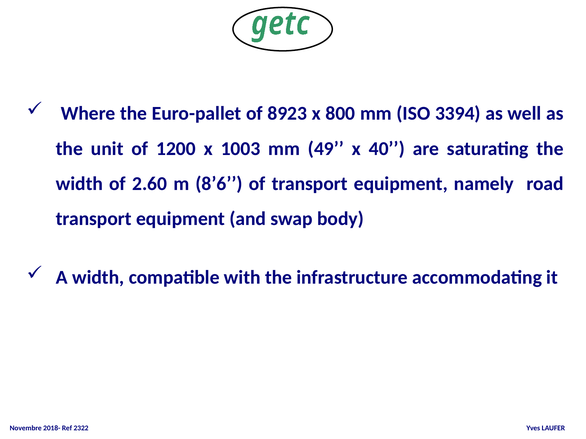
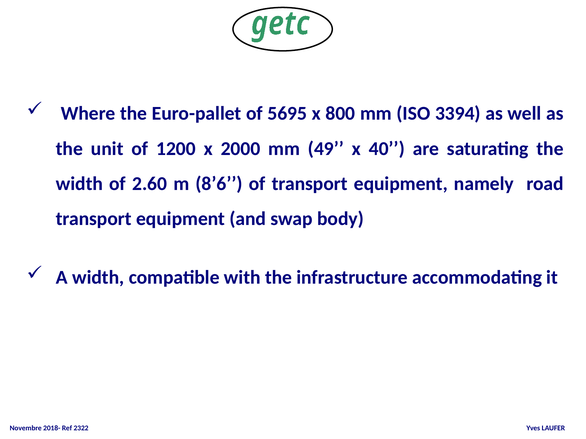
8923: 8923 -> 5695 (287, 114)
1003: 1003 -> 2000 (240, 149)
